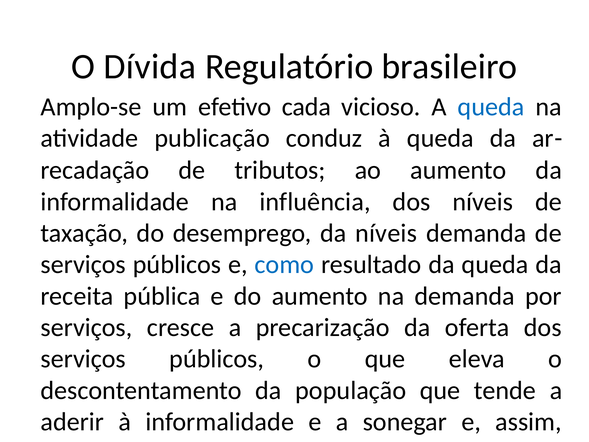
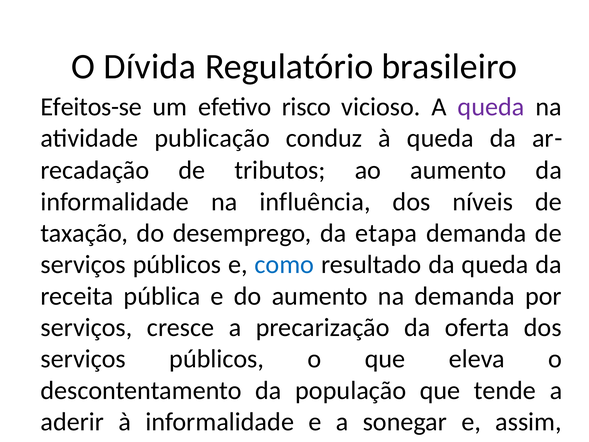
Amplo-se: Amplo-se -> Efeitos-se (91, 107)
cada: cada -> risco (306, 107)
queda colour: blue -> purple (491, 107)
da níveis: níveis -> etapa (386, 233)
